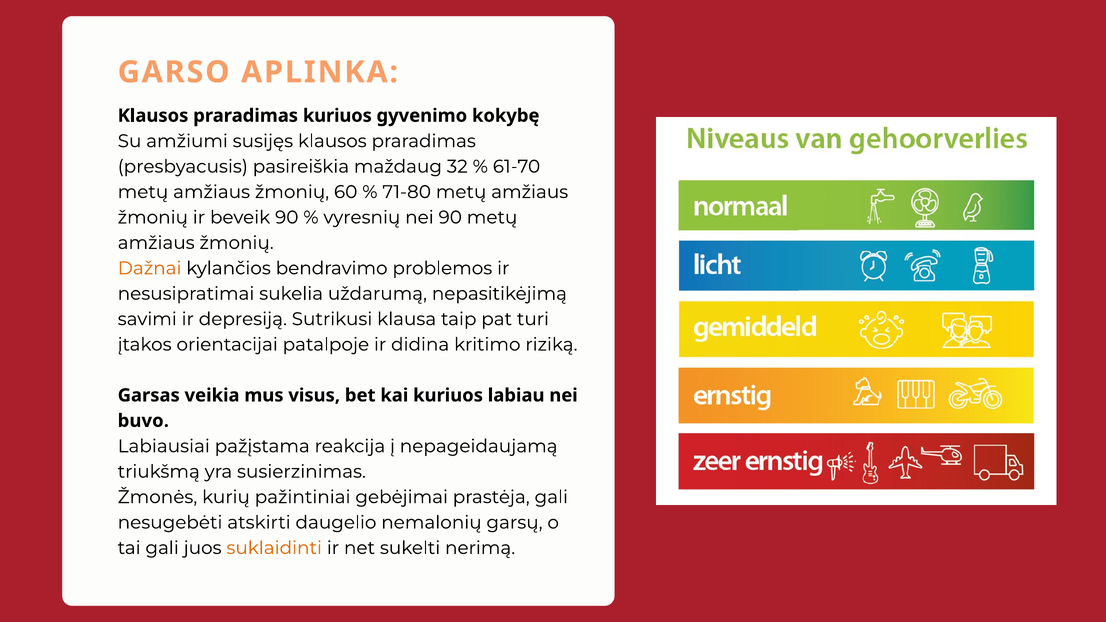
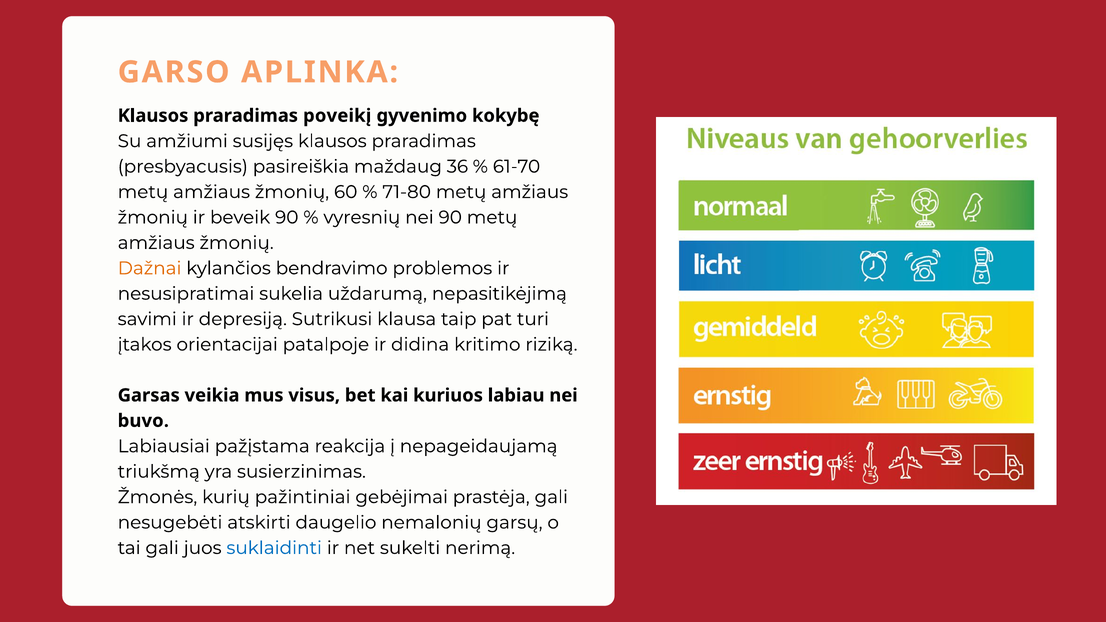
praradimas kuriuos: kuriuos -> poveikį (337, 116)
32: 32 -> 36 (457, 167)
suklaidinti colour: orange -> blue (274, 548)
